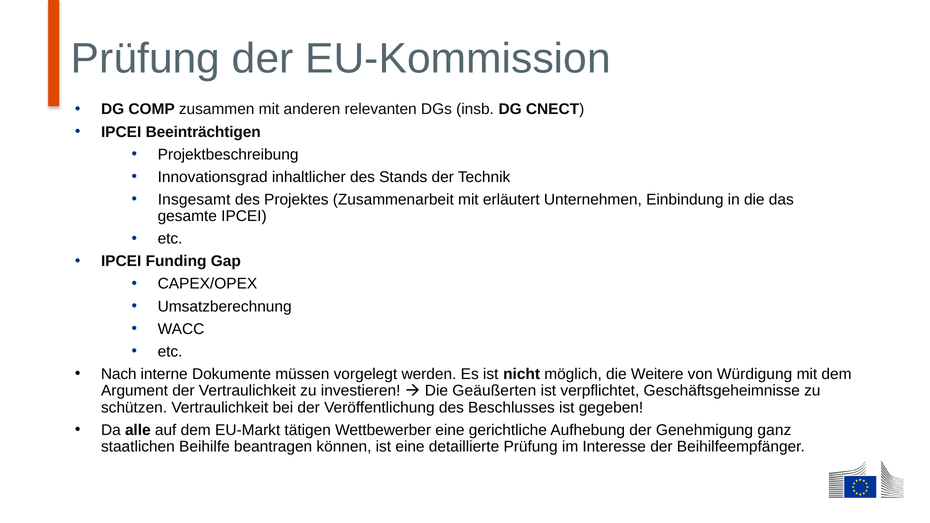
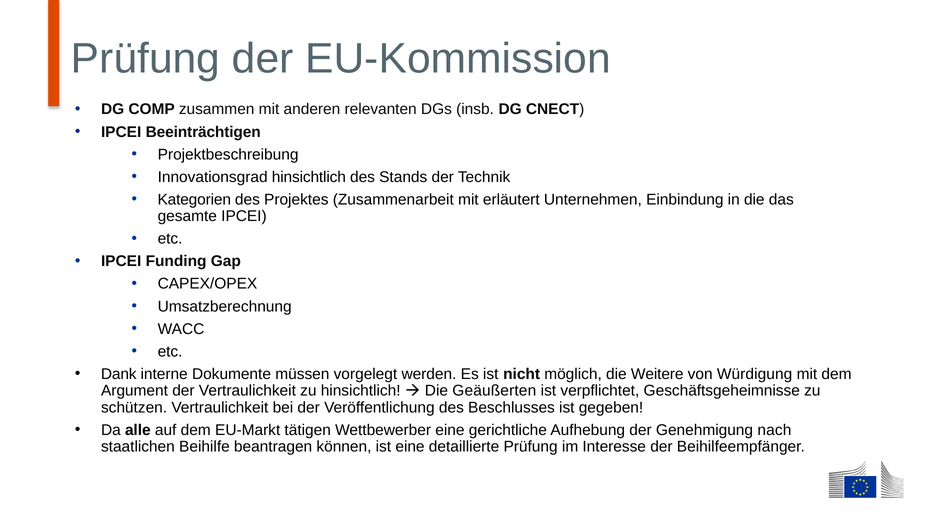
Innovationsgrad inhaltlicher: inhaltlicher -> hinsichtlich (309, 177)
Insgesamt: Insgesamt -> Kategorien (194, 200)
Nach: Nach -> Dank (119, 374)
zu investieren: investieren -> hinsichtlich (361, 391)
ganz: ganz -> nach (774, 430)
